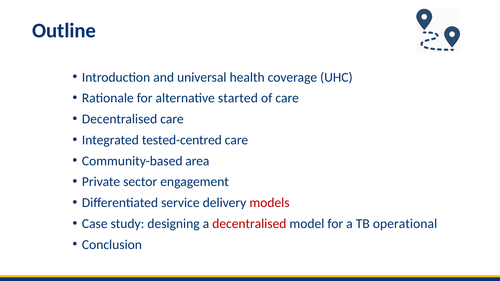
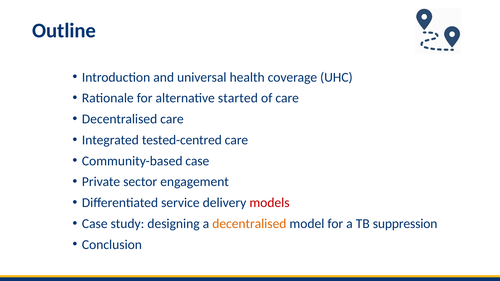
Community-based area: area -> case (197, 161)
decentralised colour: red -> orange (249, 224)
operational: operational -> suppression (405, 224)
